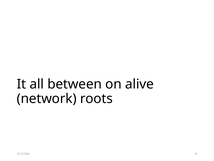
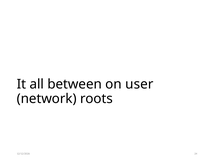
alive: alive -> user (139, 84)
